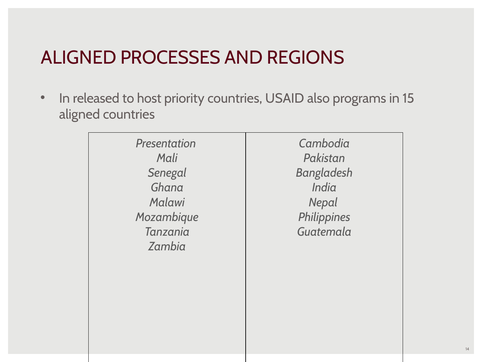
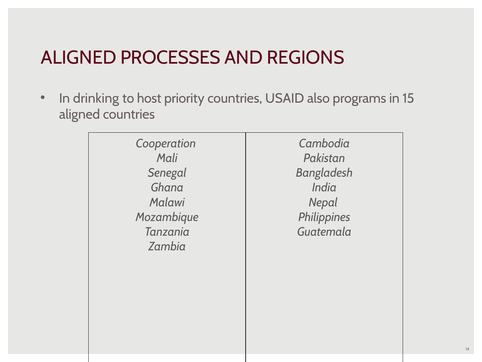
released: released -> drinking (96, 98)
Presentation: Presentation -> Cooperation (166, 143)
